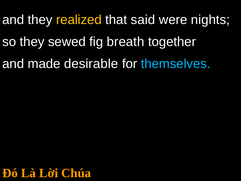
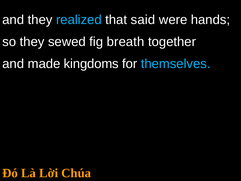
realized colour: yellow -> light blue (79, 20)
nights: nights -> hands (210, 20)
desirable: desirable -> kingdoms (91, 64)
